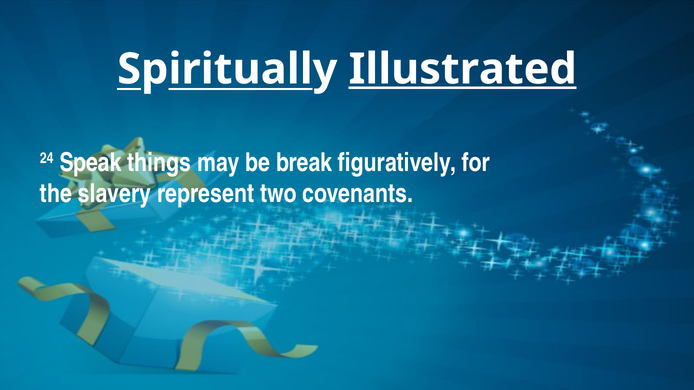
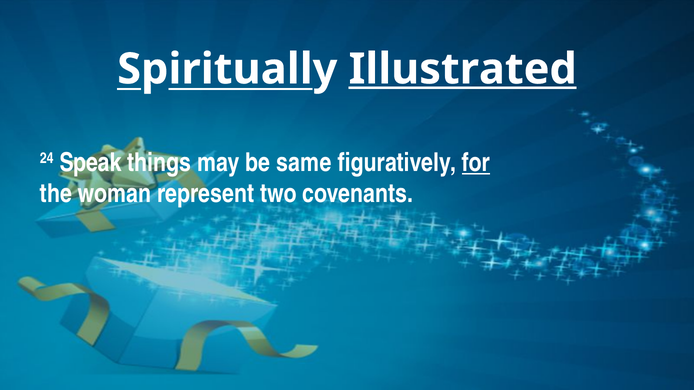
break: break -> same (304, 163)
for underline: none -> present (476, 163)
slavery: slavery -> woman (115, 194)
